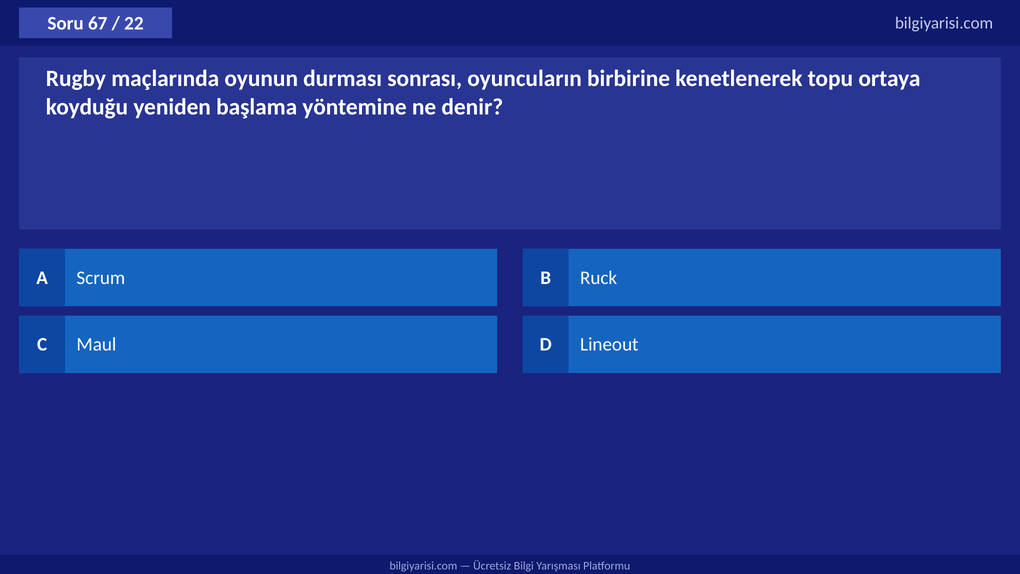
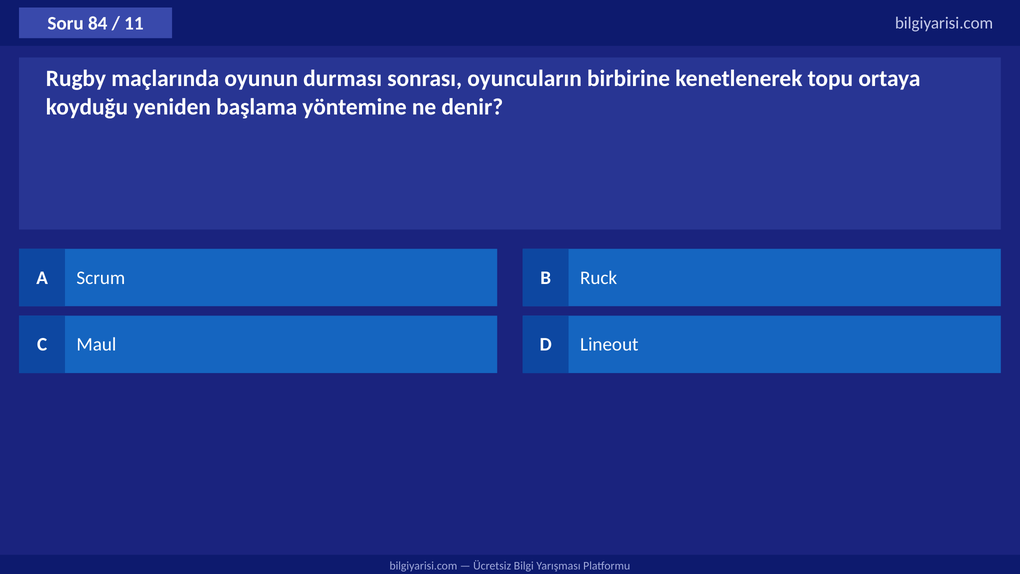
67: 67 -> 84 (98, 23)
22: 22 -> 11 (134, 23)
